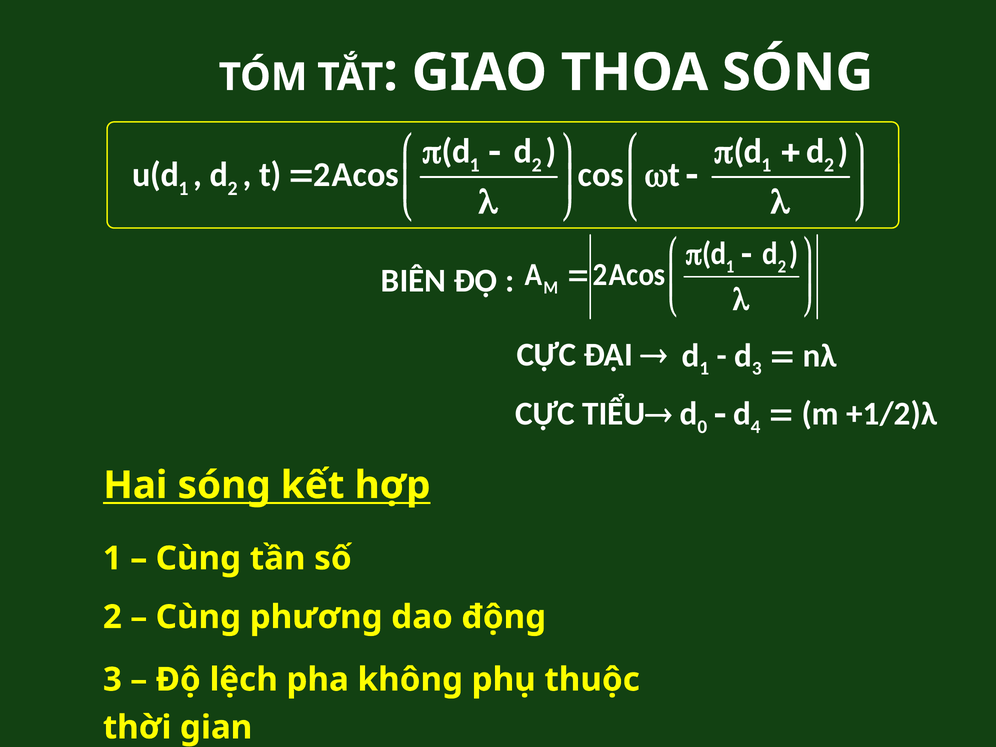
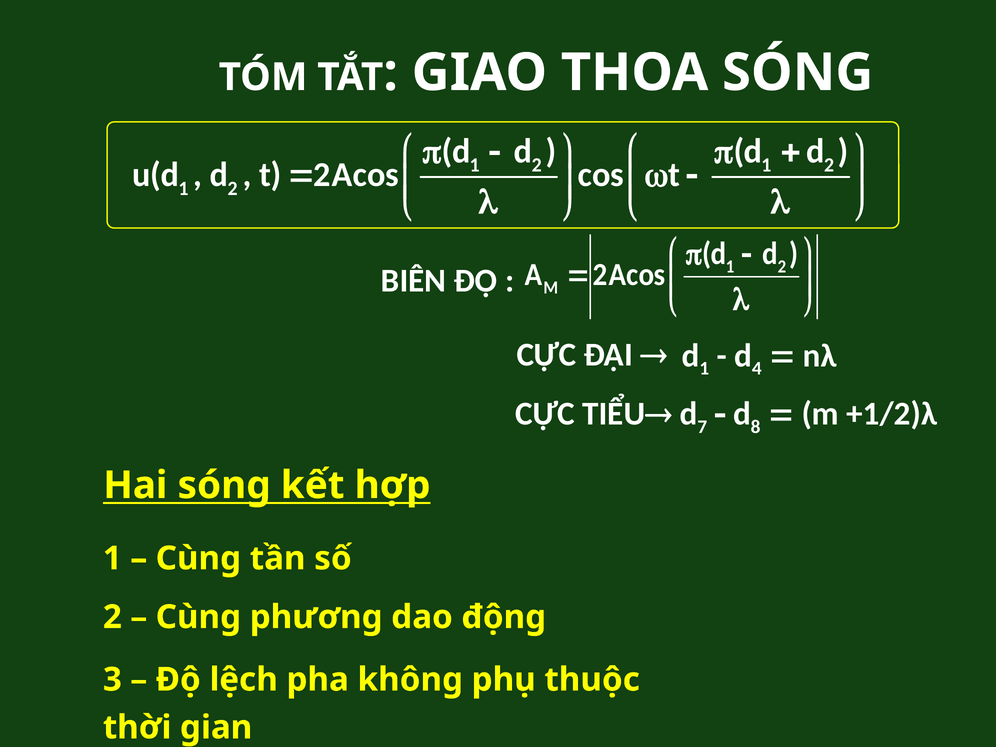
3: 3 -> 4 (757, 369)
0: 0 -> 7 (702, 427)
4: 4 -> 8 (756, 427)
